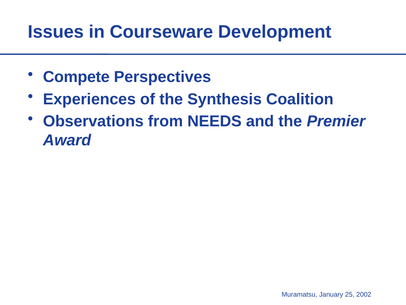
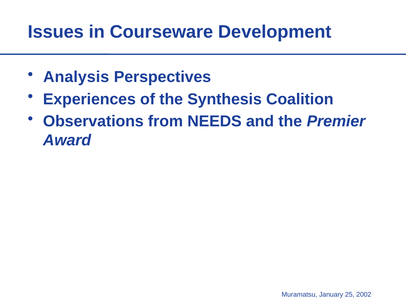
Compete: Compete -> Analysis (76, 77)
